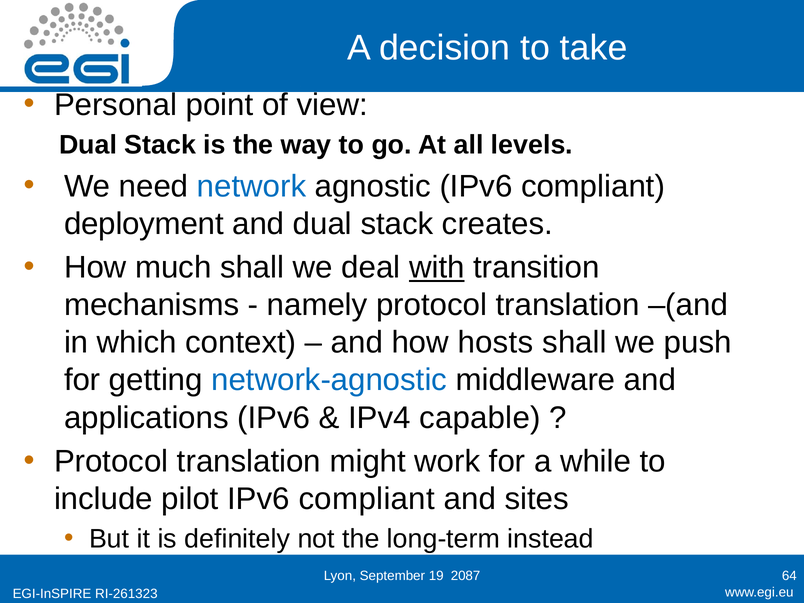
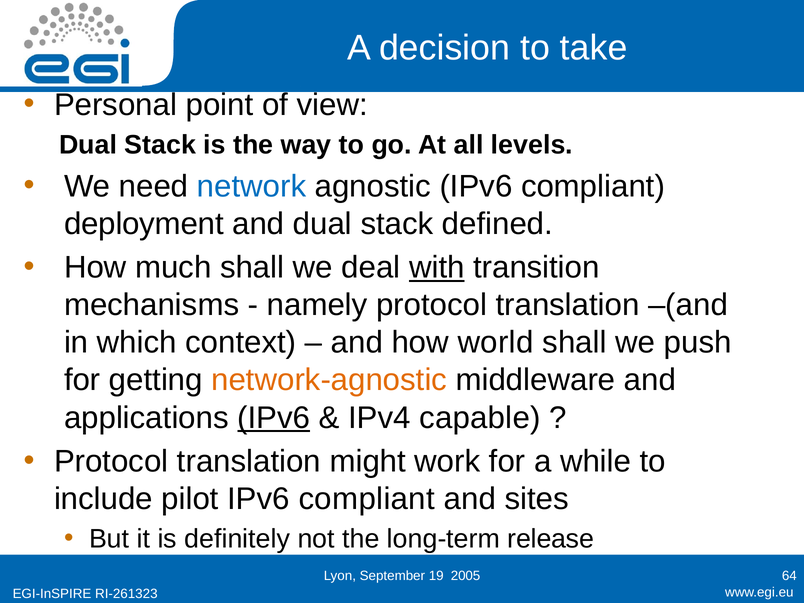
creates: creates -> defined (497, 224)
hosts: hosts -> world (496, 343)
network-agnostic colour: blue -> orange (329, 380)
IPv6 underline: none -> present (274, 418)
instead: instead -> release (551, 539)
2087: 2087 -> 2005 (466, 576)
